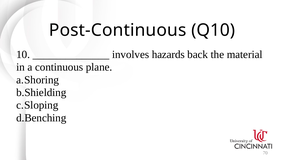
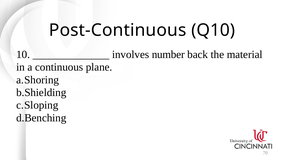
hazards: hazards -> number (168, 54)
